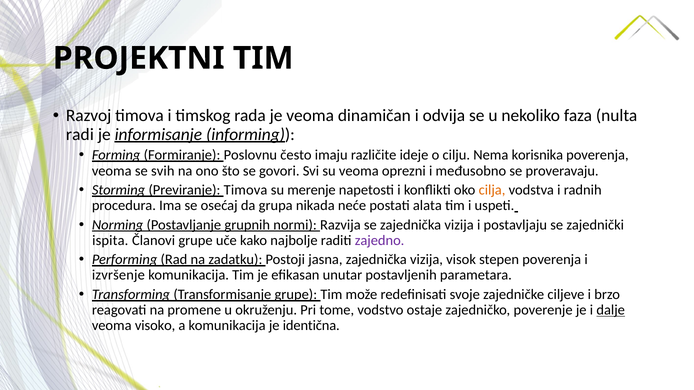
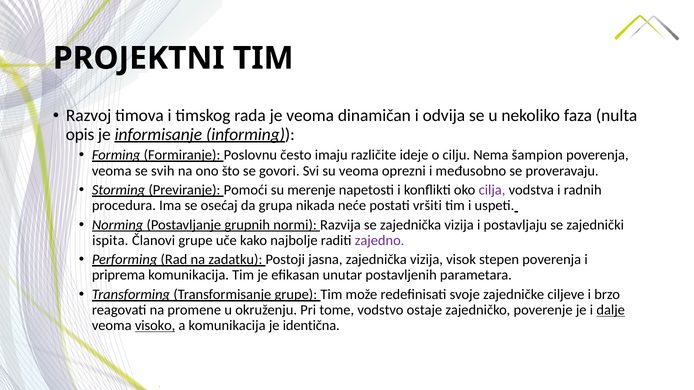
radi: radi -> opis (80, 135)
korisnika: korisnika -> šampion (537, 155)
Previranje Timova: Timova -> Pomoći (246, 190)
cilja colour: orange -> purple (492, 190)
alata: alata -> vršiti (427, 206)
izvršenje: izvršenje -> priprema (119, 275)
visoko underline: none -> present (155, 326)
